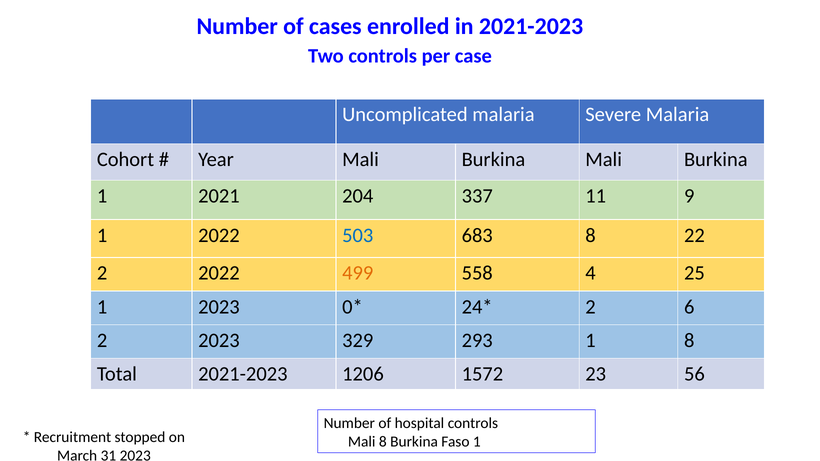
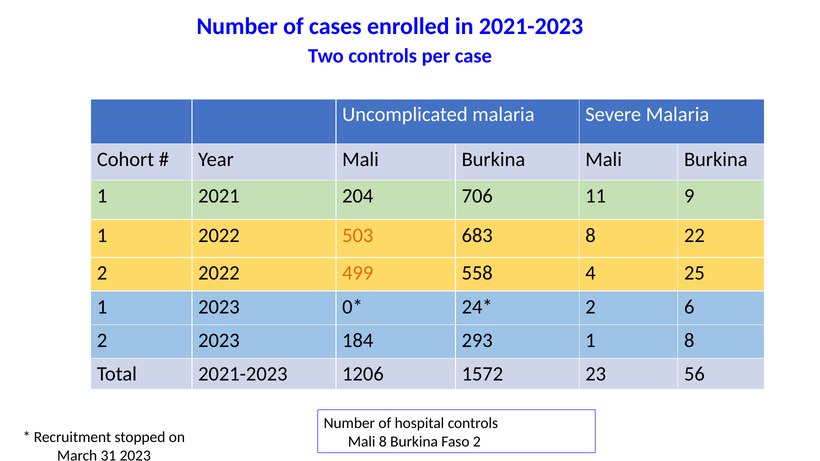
337: 337 -> 706 (477, 196)
503 colour: blue -> orange (358, 235)
329: 329 -> 184 (358, 341)
Faso 1: 1 -> 2 (477, 442)
